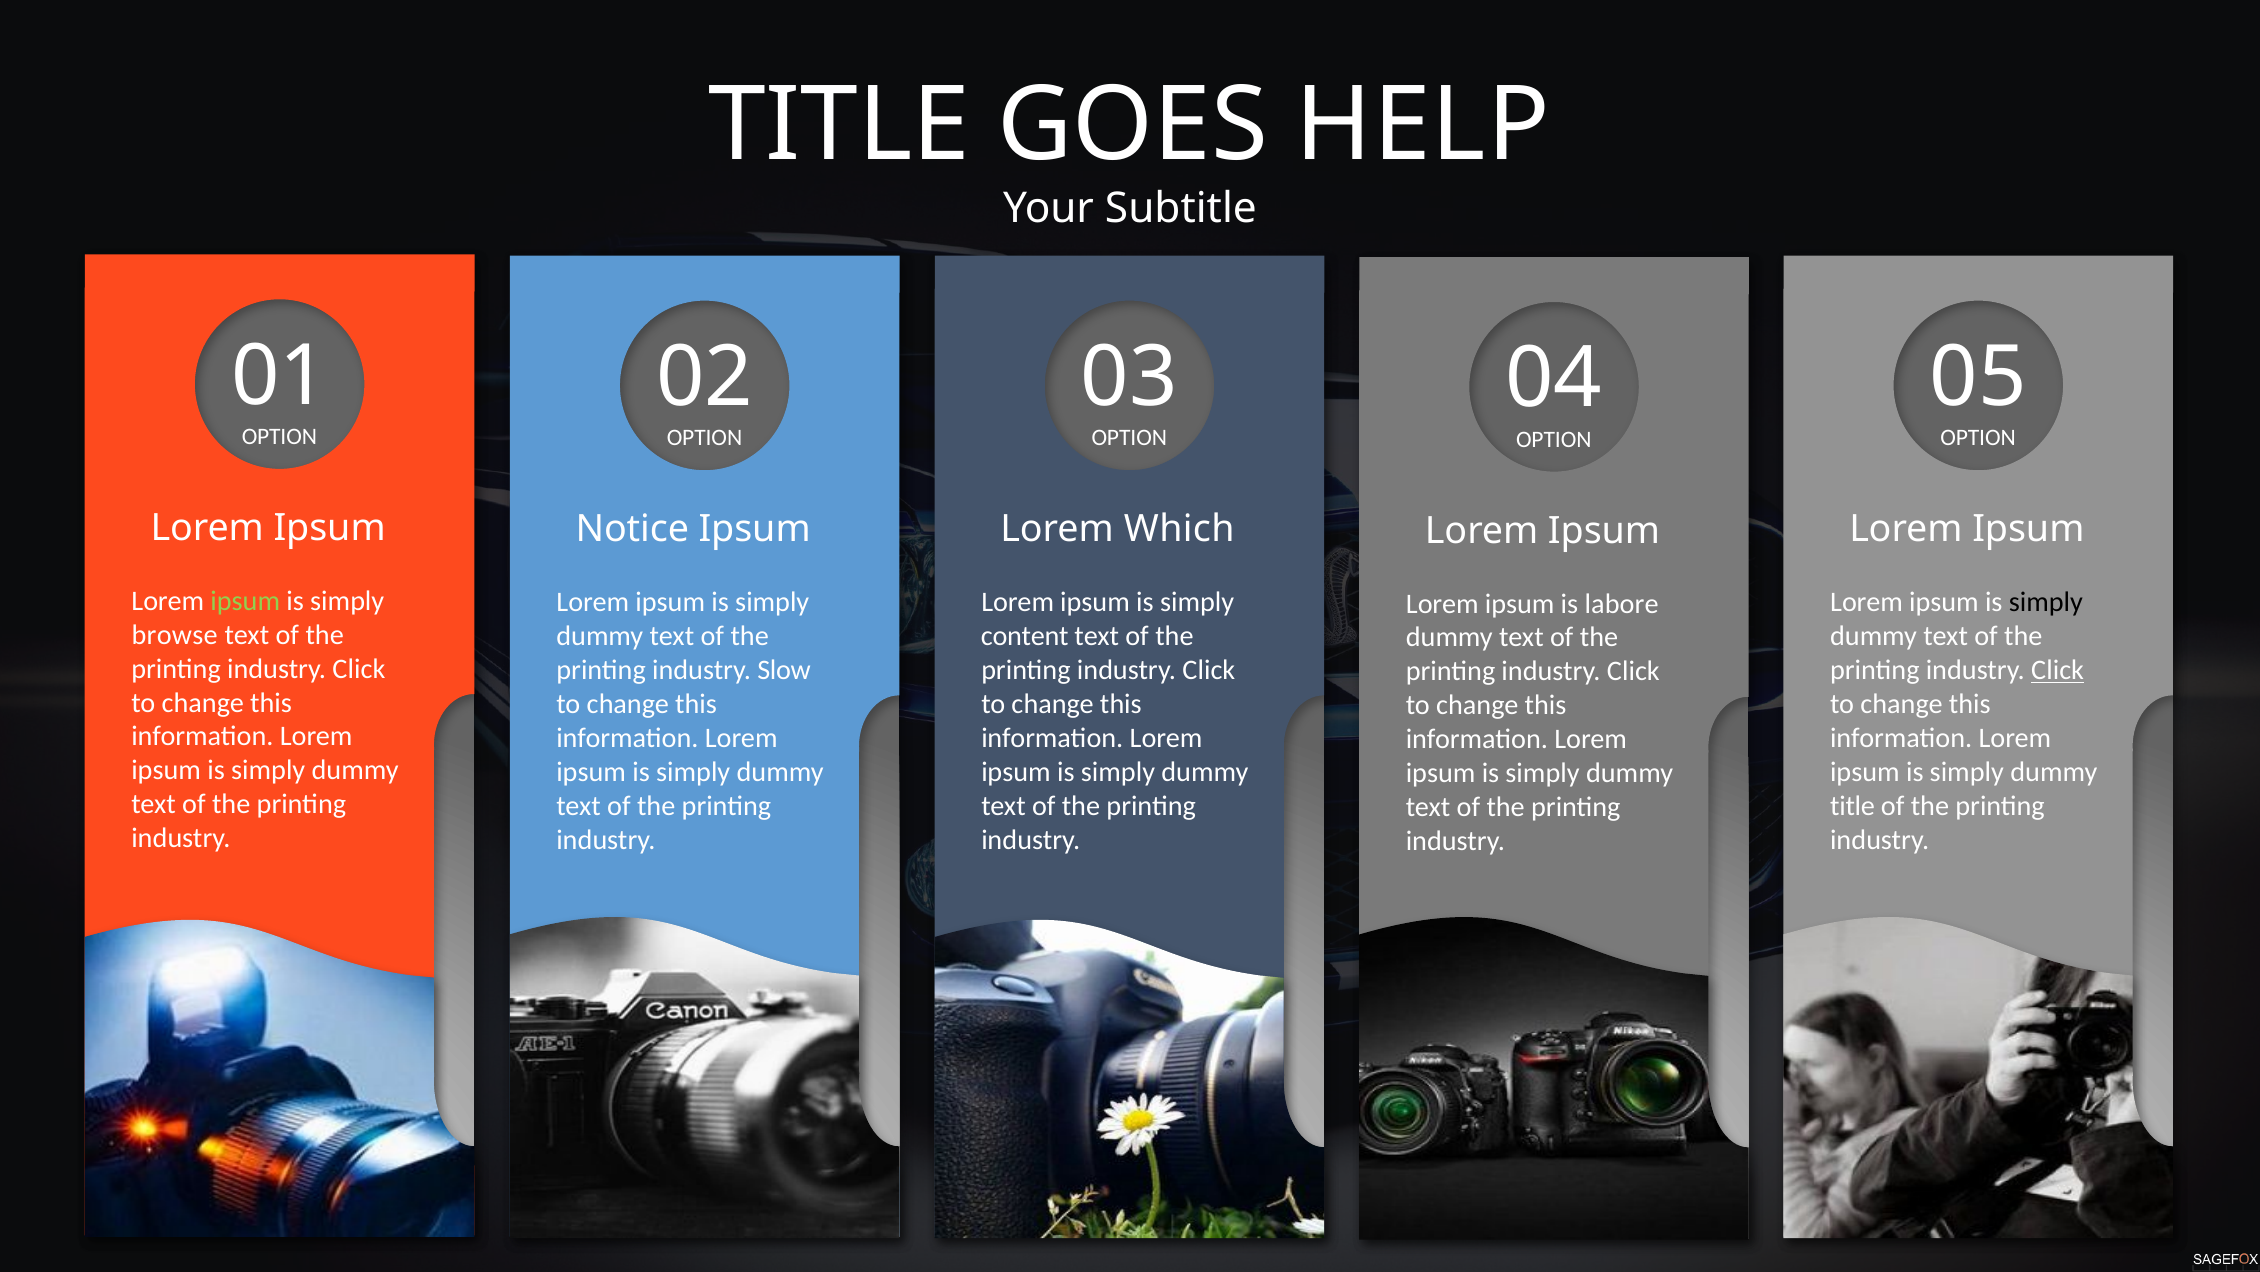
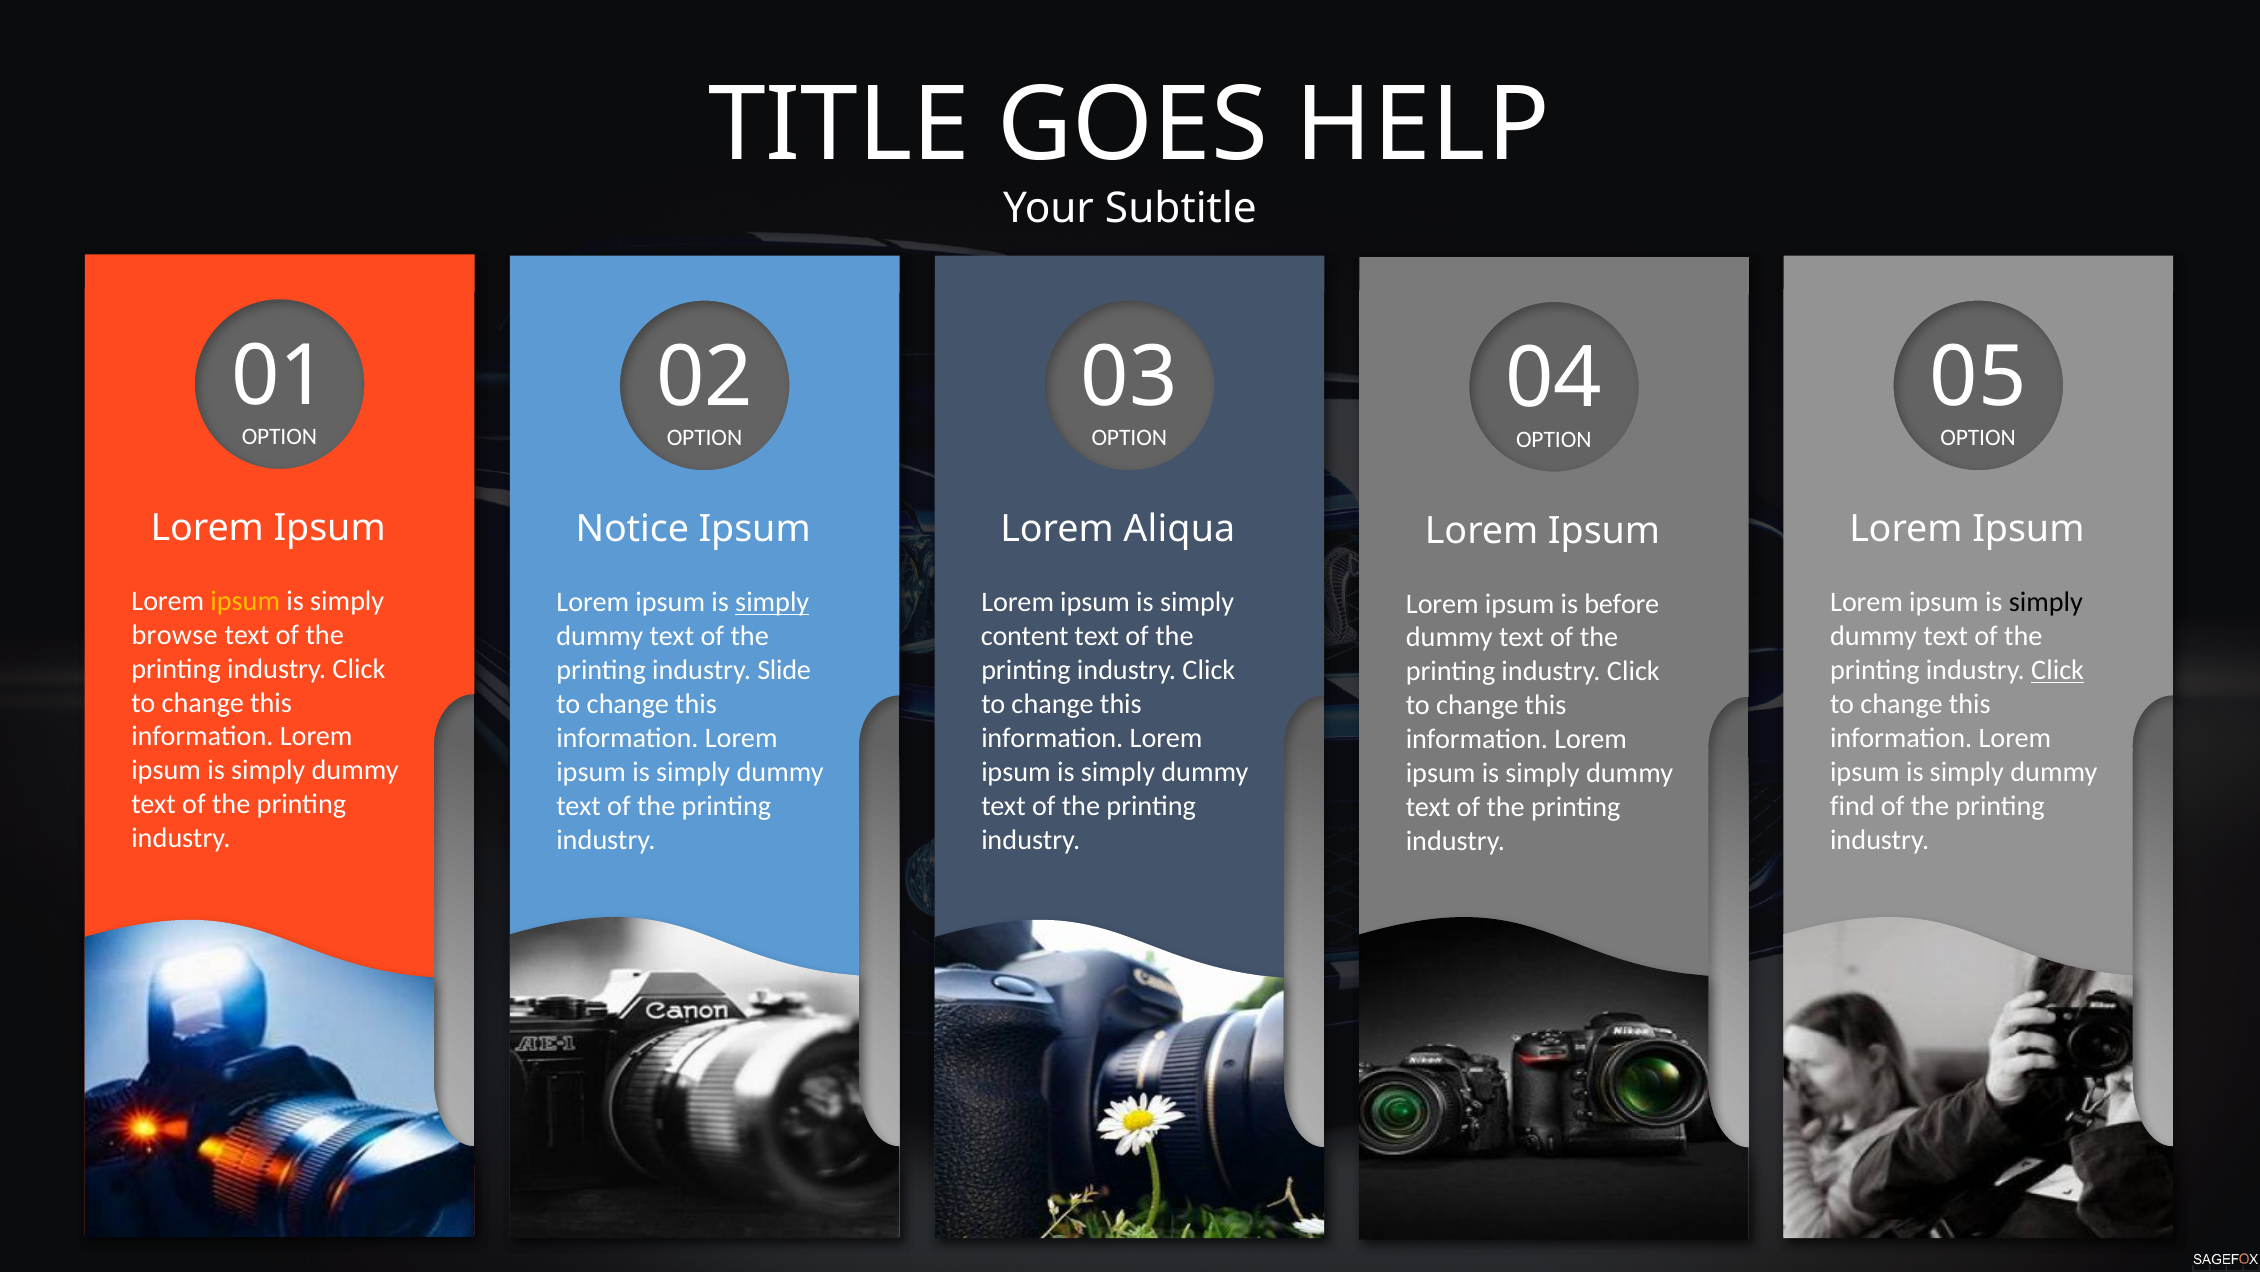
Which: Which -> Aliqua (1179, 529)
ipsum colour: light green -> yellow (245, 601)
simply underline: none -> present (772, 602)
labore: labore -> before (1622, 603)
Slow: Slow -> Slide (784, 670)
title: title -> find (1852, 805)
